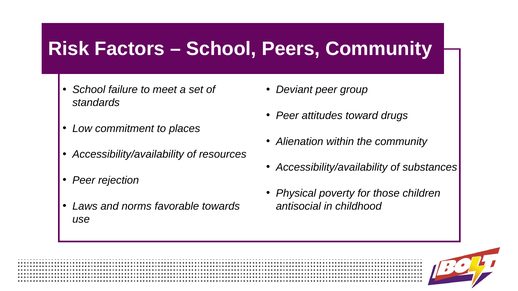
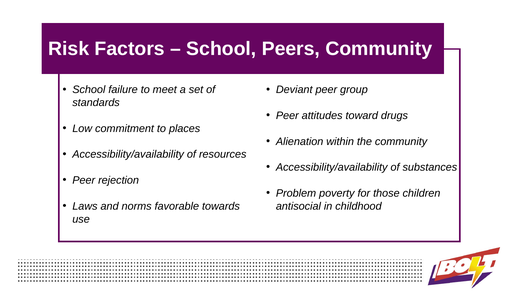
Physical: Physical -> Problem (296, 193)
